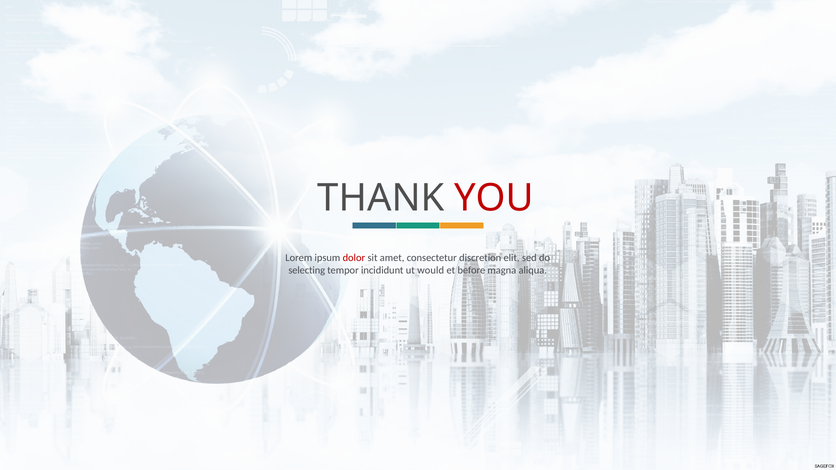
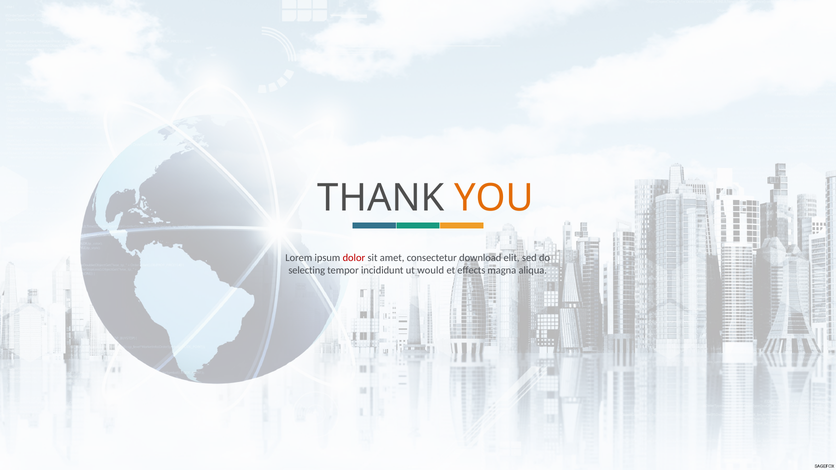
YOU colour: red -> orange (494, 198)
discretion: discretion -> download (480, 258)
before: before -> effects (471, 271)
